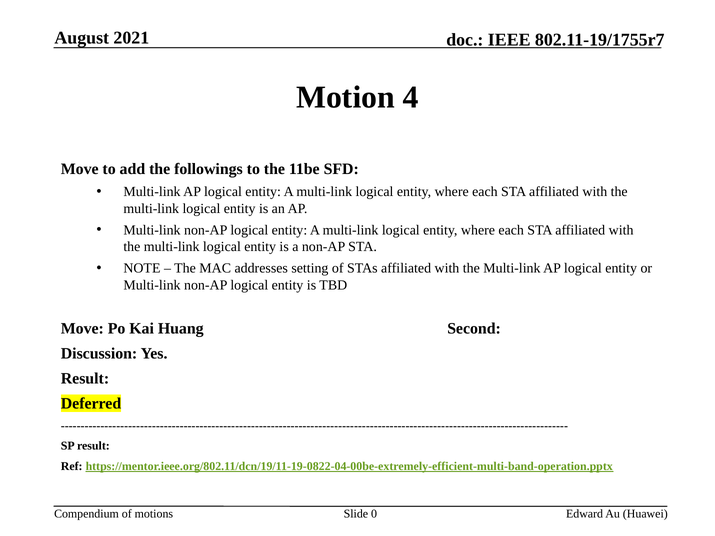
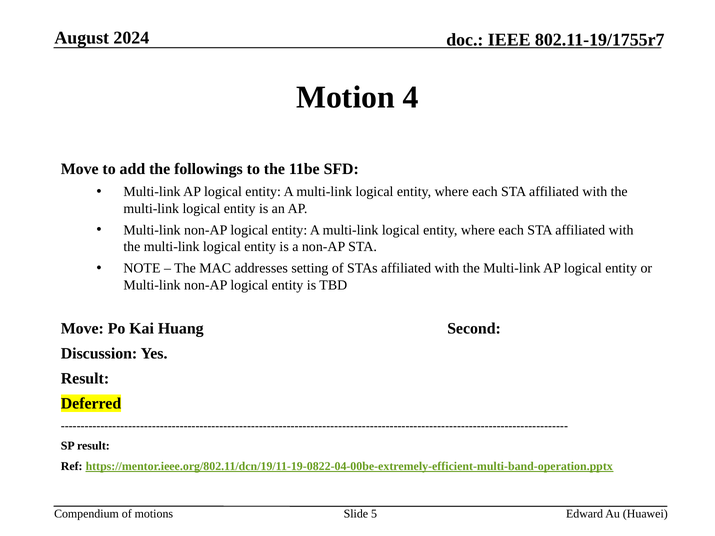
2021: 2021 -> 2024 (131, 38)
0: 0 -> 5 (374, 514)
